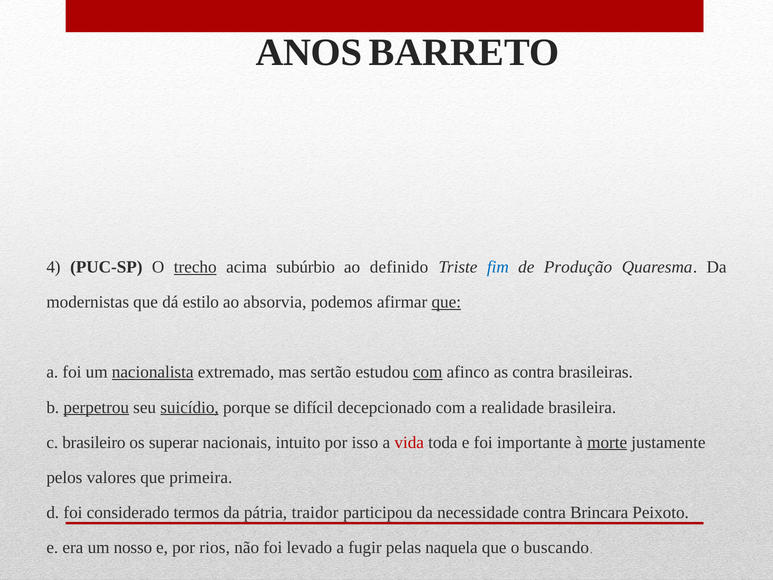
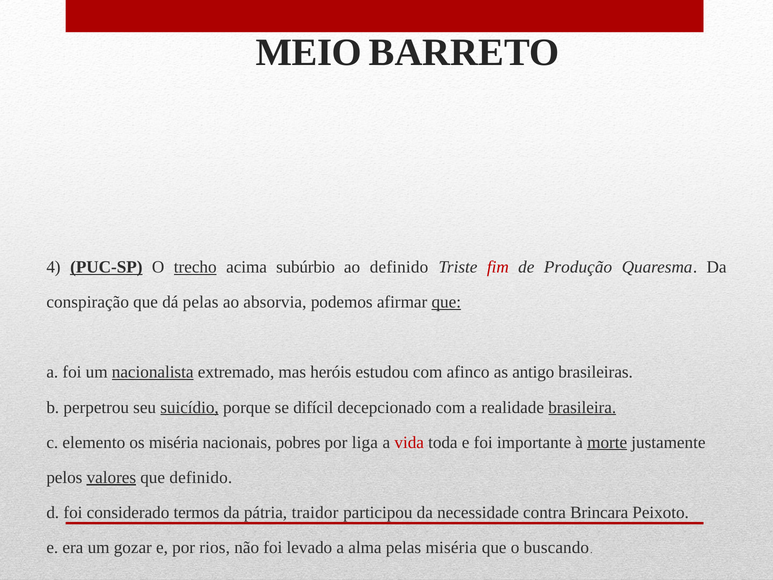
ANOS: ANOS -> MEIO (309, 52)
PUC-SP underline: none -> present (106, 267)
fim colour: blue -> red (498, 267)
modernistas: modernistas -> conspiração (88, 302)
dá estilo: estilo -> pelas (201, 302)
sertão: sertão -> heróis (331, 372)
com underline: present -> none (428, 372)
as contra: contra -> antigo (533, 372)
perpetrou underline: present -> none (96, 407)
brasileira underline: none -> present (582, 407)
brasileiro: brasileiro -> elemento (94, 442)
os superar: superar -> miséria (174, 442)
intuito: intuito -> pobres (298, 442)
isso: isso -> liga (365, 442)
valores underline: none -> present (111, 477)
que primeira: primeira -> definido (201, 477)
nosso: nosso -> gozar (133, 547)
fugir: fugir -> alma (365, 547)
pelas naquela: naquela -> miséria (451, 547)
